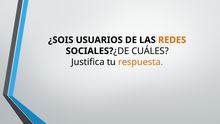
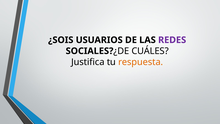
REDES colour: orange -> purple (172, 40)
